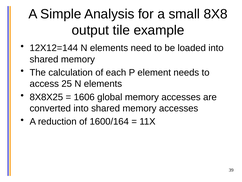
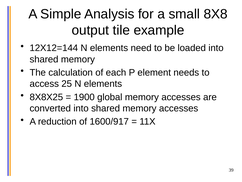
1606: 1606 -> 1900 (84, 97)
1600/164: 1600/164 -> 1600/917 (109, 121)
